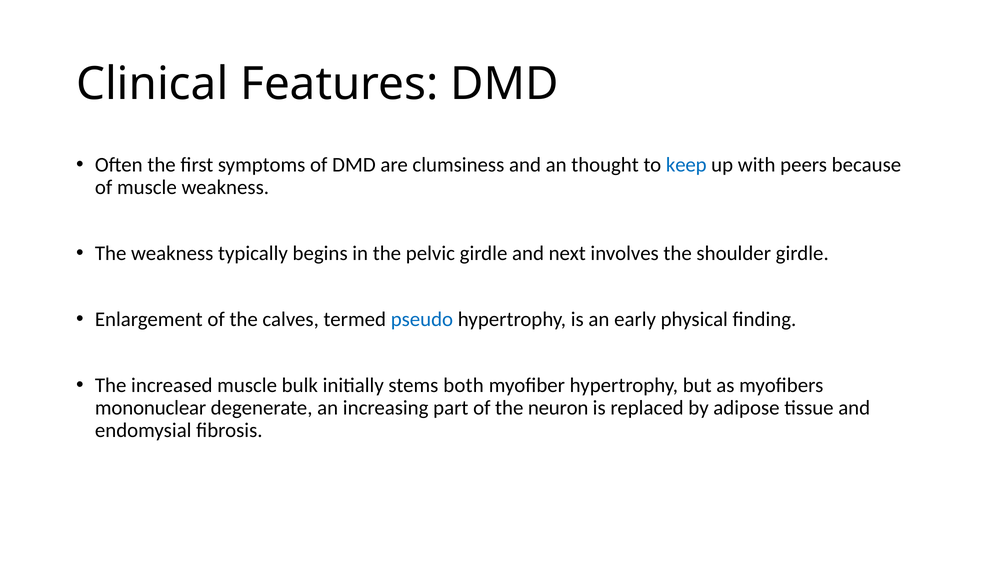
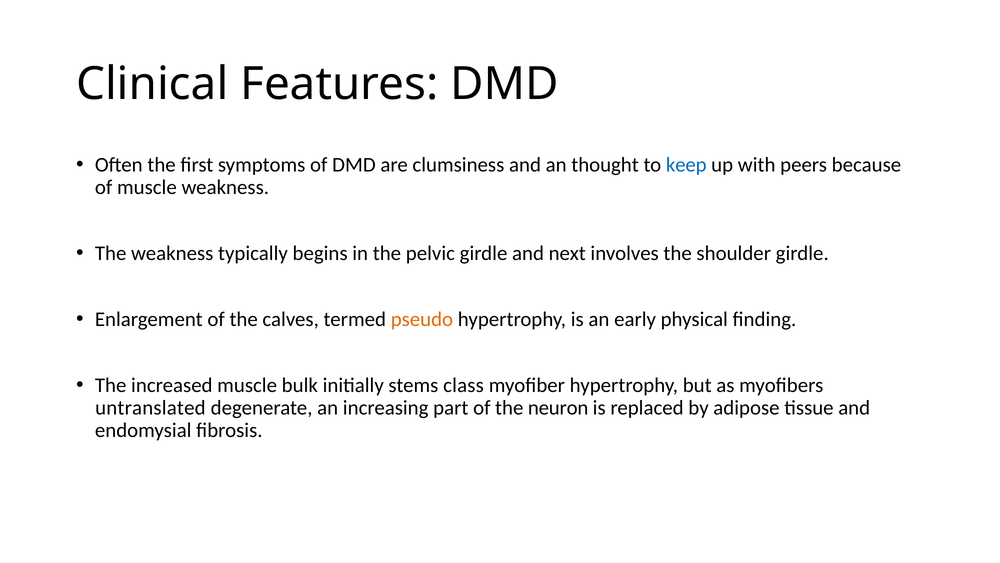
pseudo colour: blue -> orange (422, 319)
both: both -> class (464, 385)
mononuclear: mononuclear -> untranslated (150, 407)
